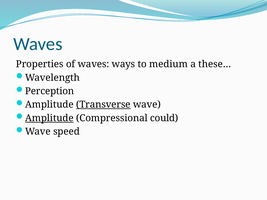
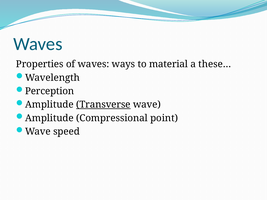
medium: medium -> material (169, 64)
Amplitude underline: present -> none (49, 118)
could: could -> point (164, 118)
